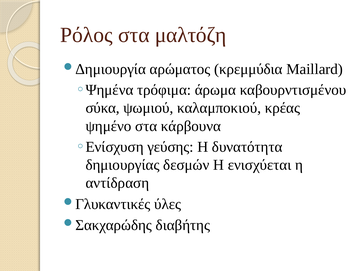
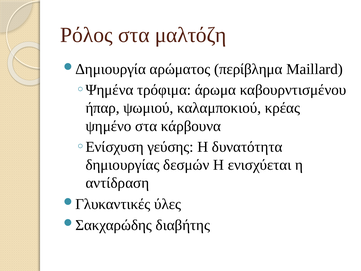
κρεμμύδια: κρεμμύδια -> περίβλημα (248, 69)
σύκα: σύκα -> ήπαρ (103, 108)
